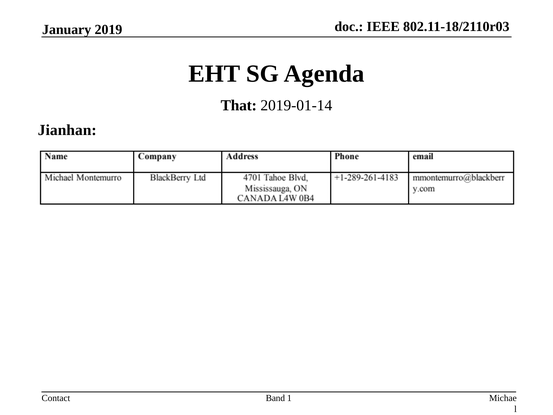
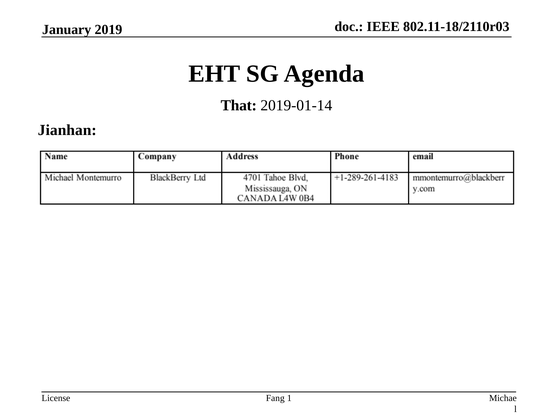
Contact: Contact -> License (56, 398)
Band: Band -> Fang (275, 398)
